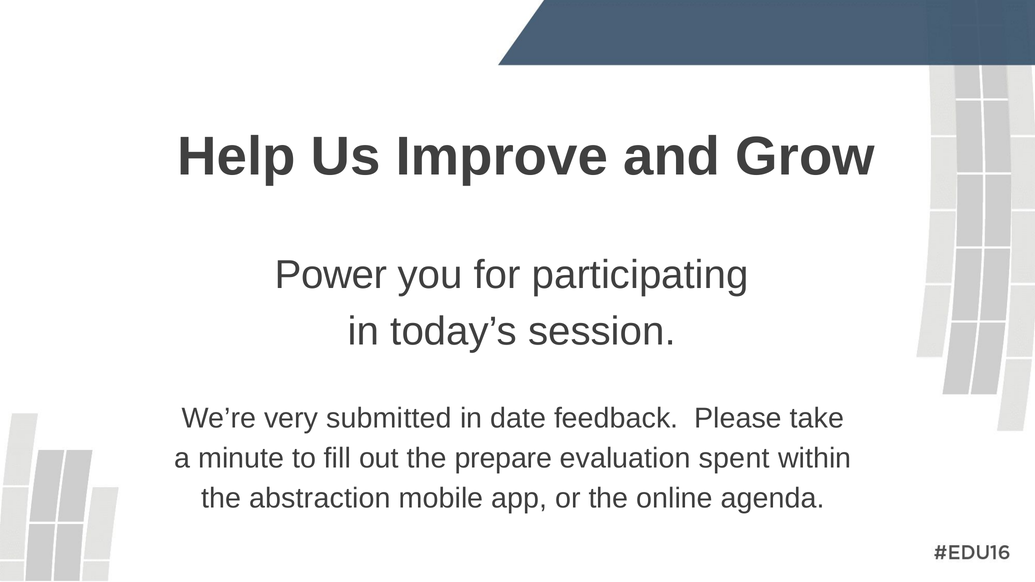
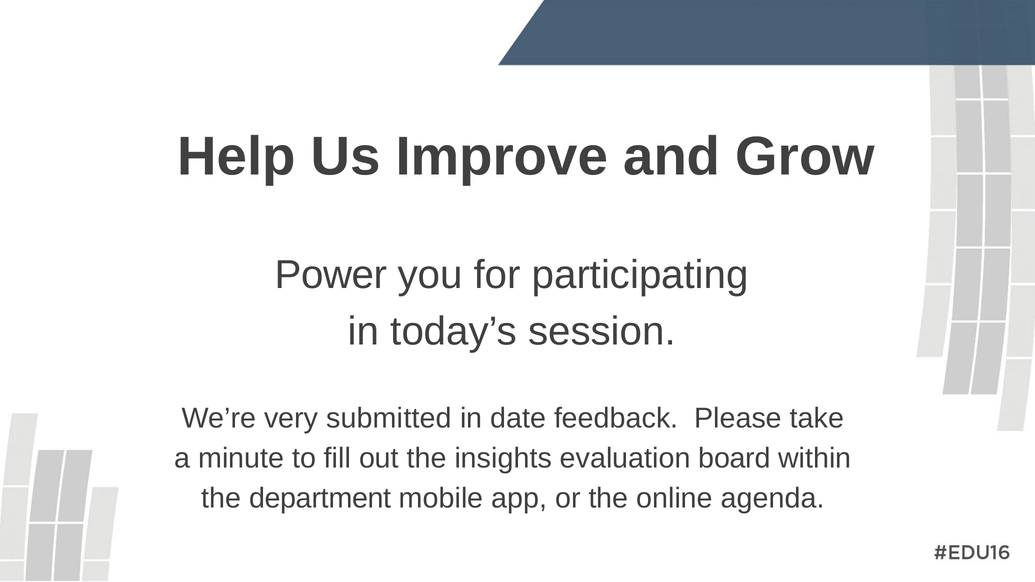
prepare: prepare -> insights (503, 458)
spent: spent -> board (734, 458)
abstraction: abstraction -> department (320, 499)
